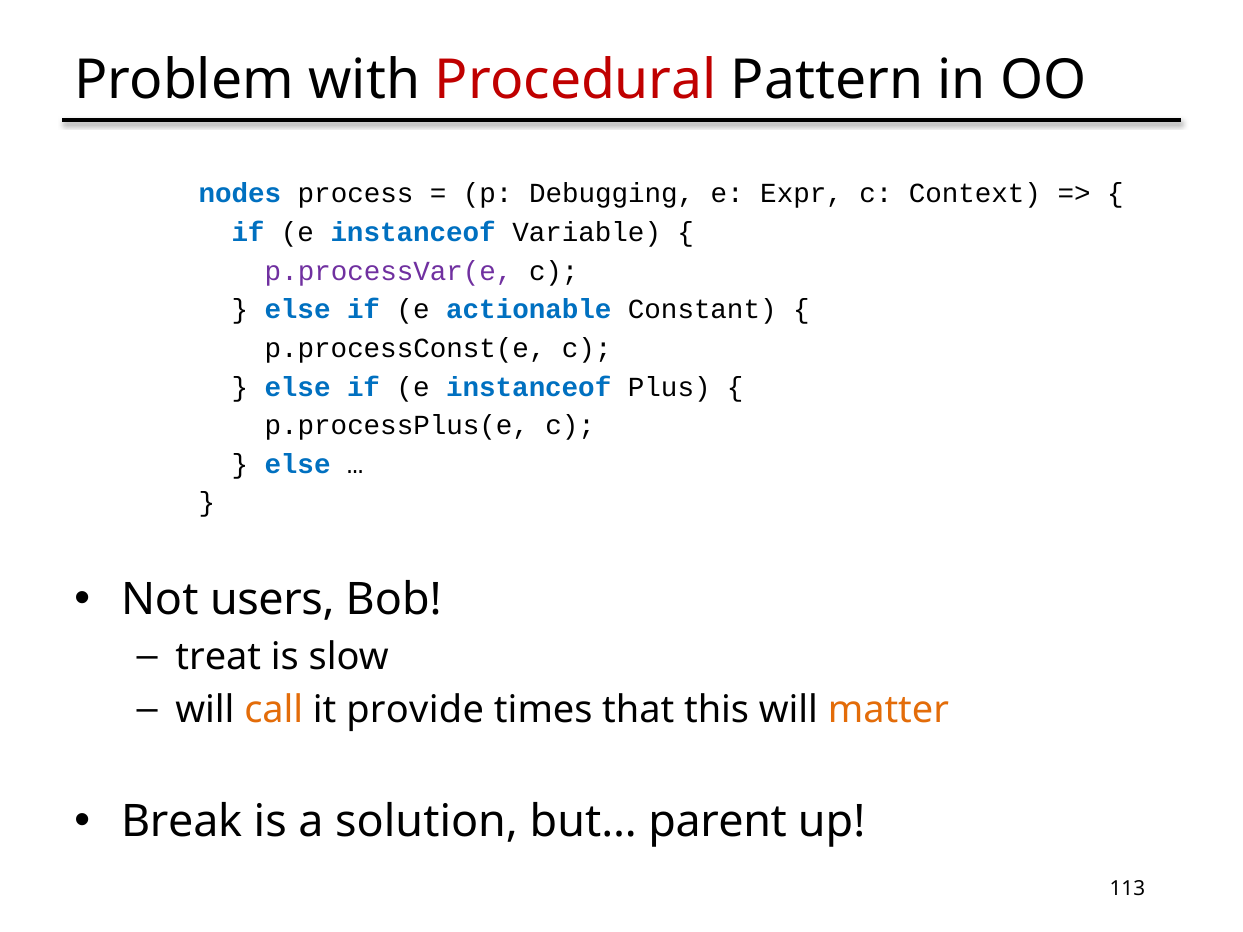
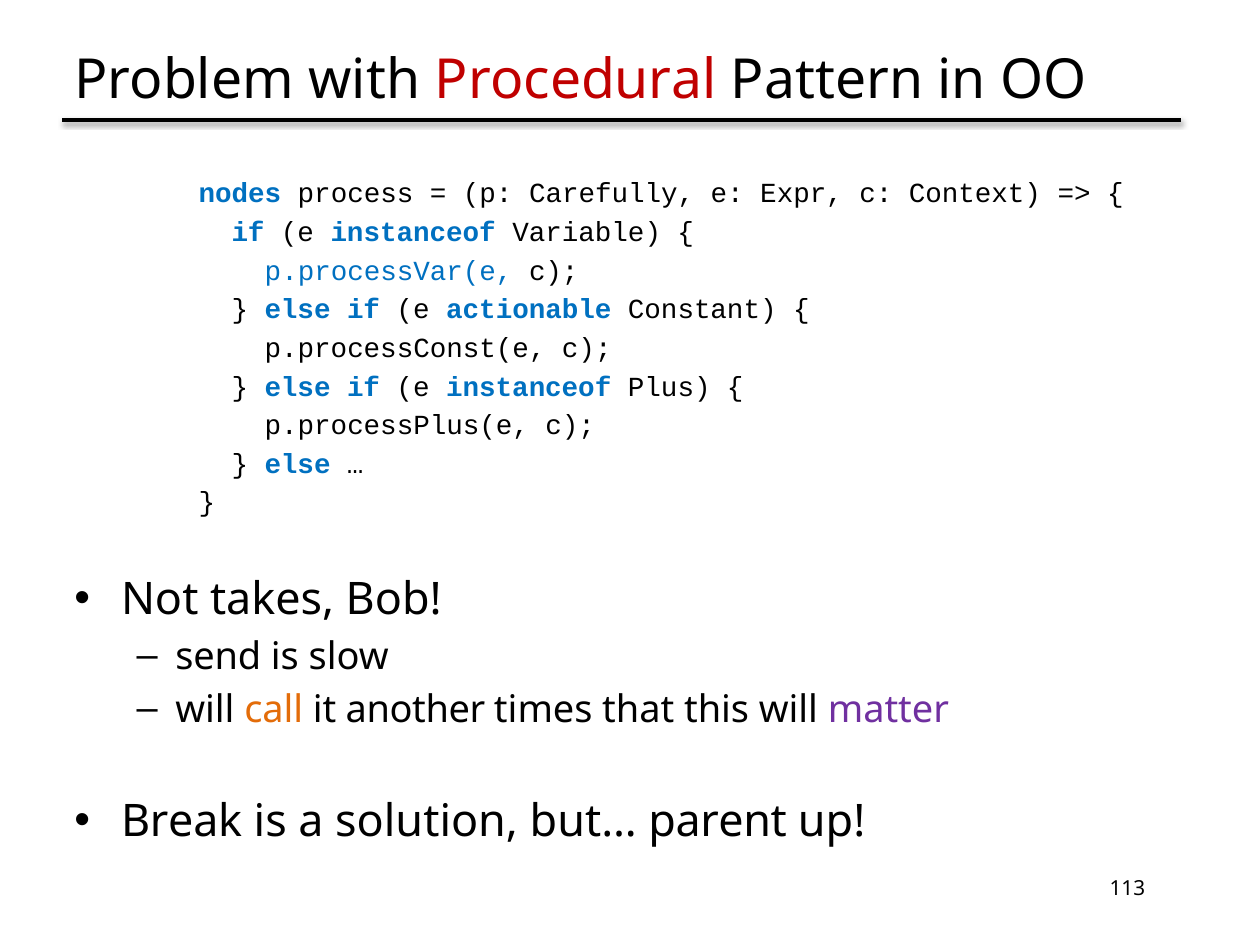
Debugging: Debugging -> Carefully (612, 194)
p.processVar(e colour: purple -> blue (389, 271)
users: users -> takes (272, 600)
treat: treat -> send (218, 657)
provide: provide -> another (415, 710)
matter colour: orange -> purple (888, 710)
